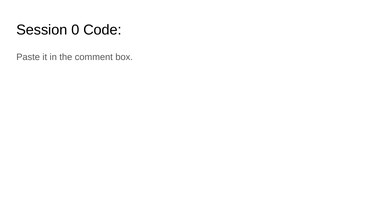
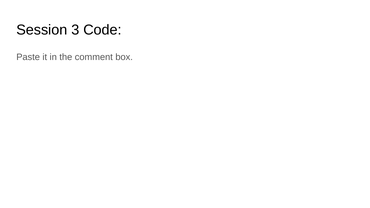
0: 0 -> 3 (75, 30)
